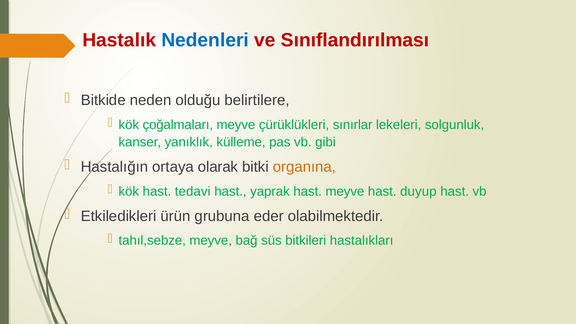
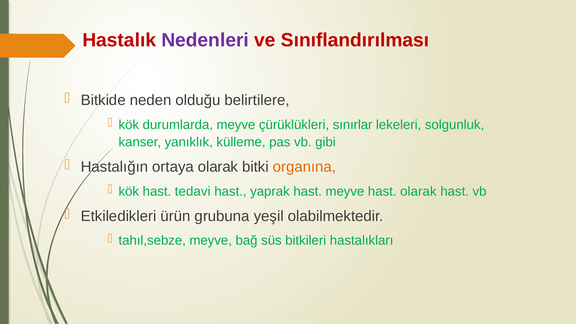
Nedenleri colour: blue -> purple (205, 40)
çoğalmaları: çoğalmaları -> durumlarda (178, 125)
hast duyup: duyup -> olarak (418, 191)
eder: eder -> yeşil (269, 216)
